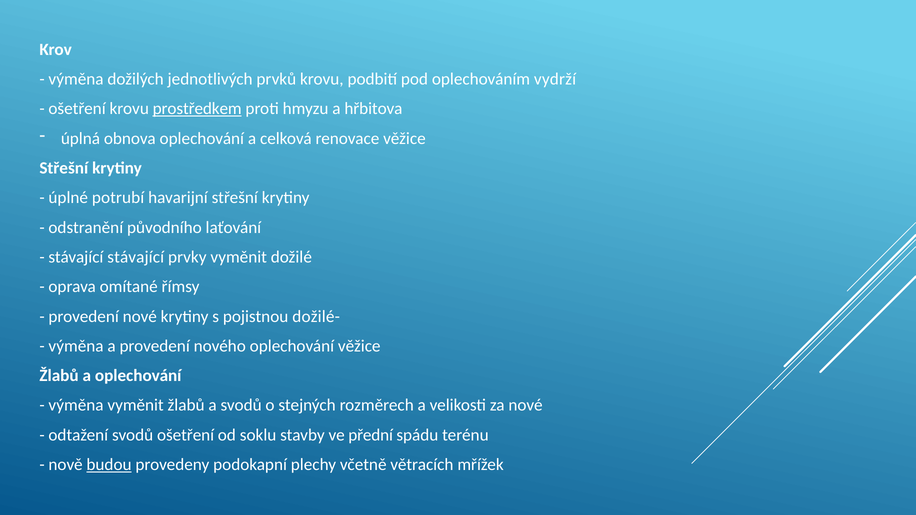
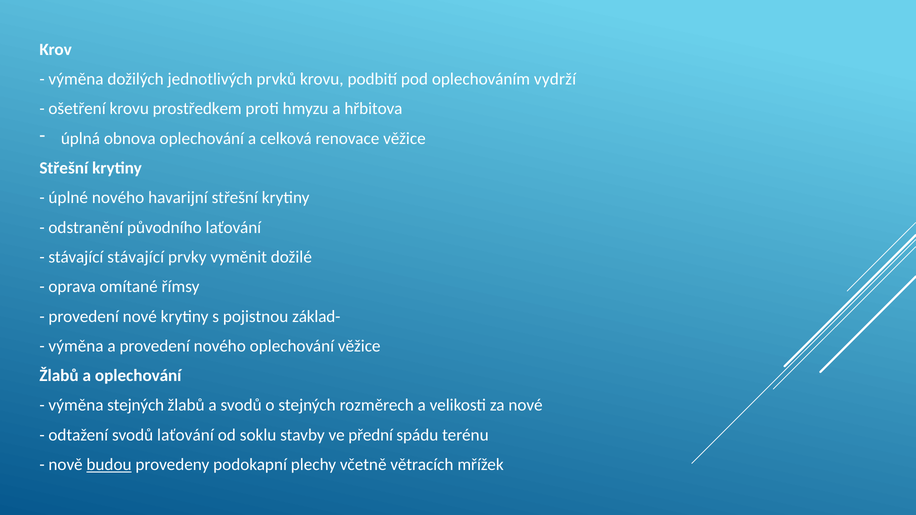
prostředkem underline: present -> none (197, 109)
úplné potrubí: potrubí -> nového (118, 198)
dožilé-: dožilé- -> základ- (316, 317)
výměna vyměnit: vyměnit -> stejných (136, 406)
svodů ošetření: ošetření -> laťování (186, 435)
